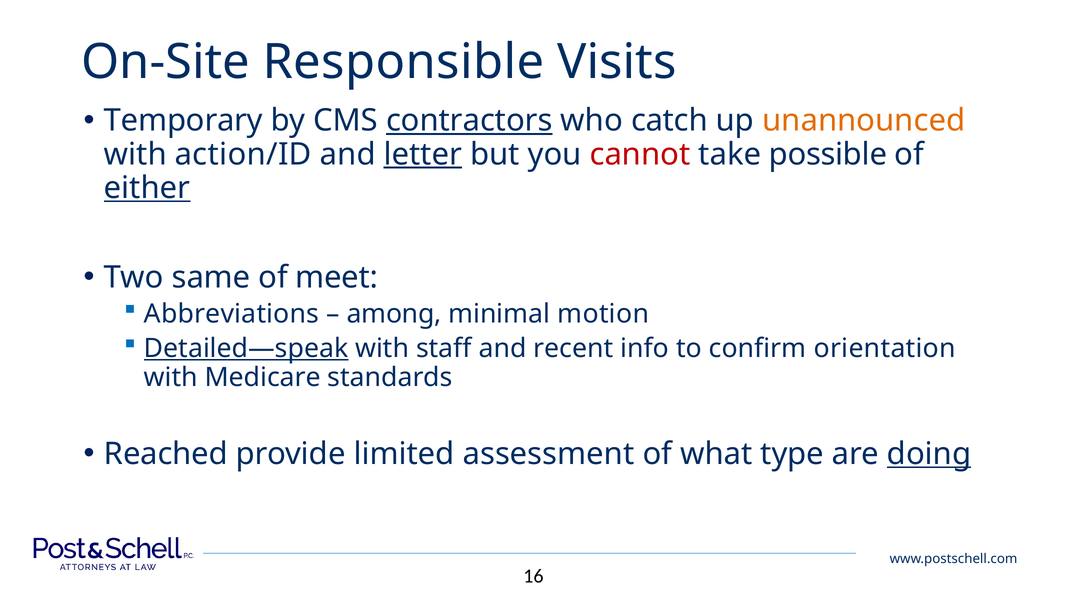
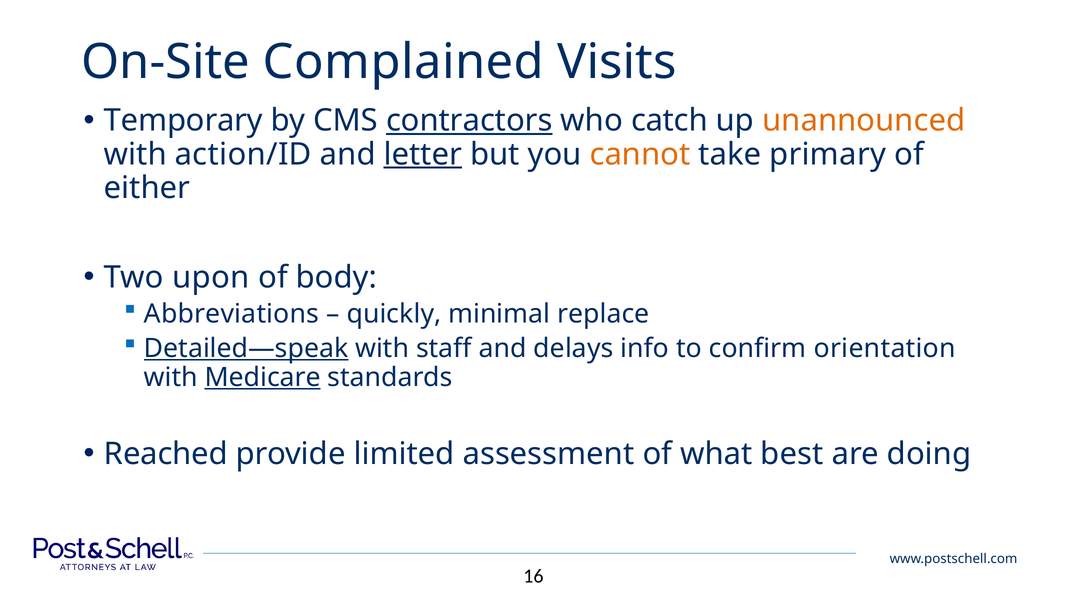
Responsible: Responsible -> Complained (403, 62)
cannot colour: red -> orange (640, 154)
possible: possible -> primary (828, 154)
either underline: present -> none (147, 188)
same: same -> upon (211, 277)
meet: meet -> body (336, 277)
among: among -> quickly (394, 314)
motion: motion -> replace (603, 314)
recent: recent -> delays (573, 349)
Medicare underline: none -> present (263, 377)
type: type -> best (792, 454)
doing underline: present -> none (929, 454)
